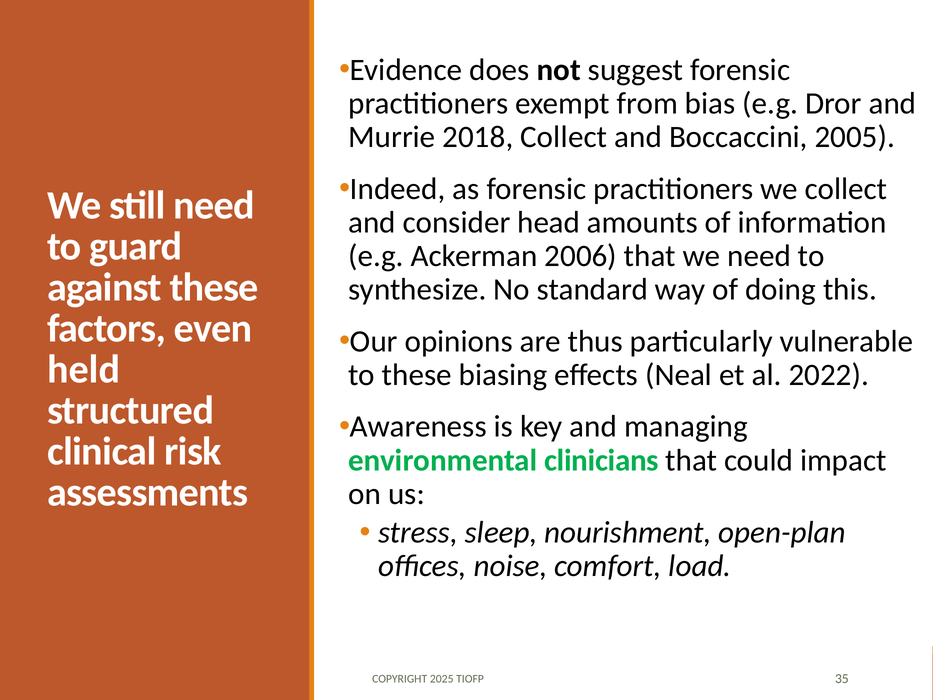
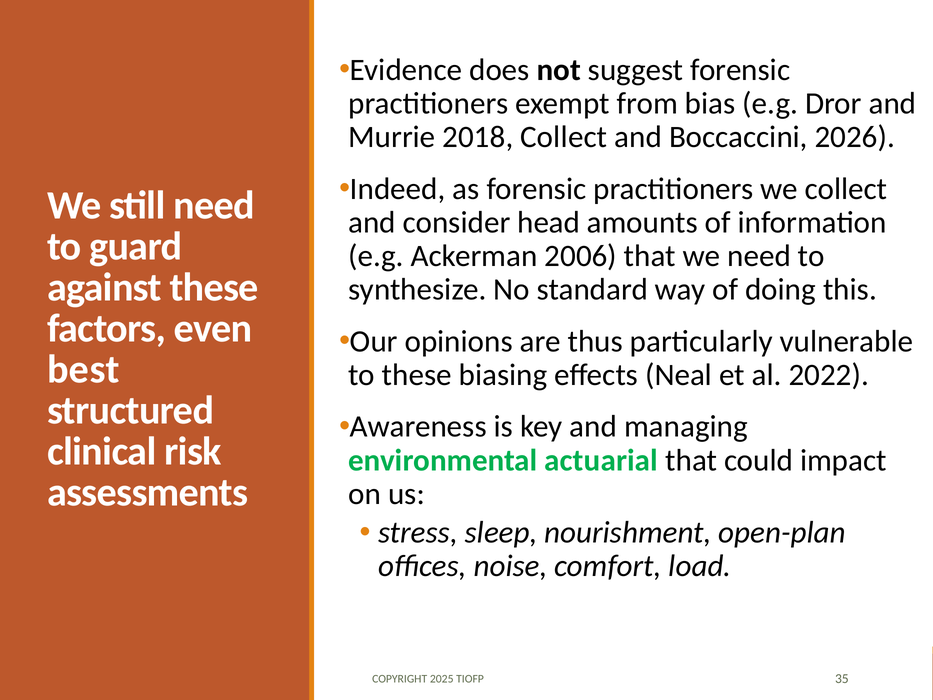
2005: 2005 -> 2026 (855, 137)
held: held -> best (83, 369)
clinicians: clinicians -> actuarial (601, 460)
